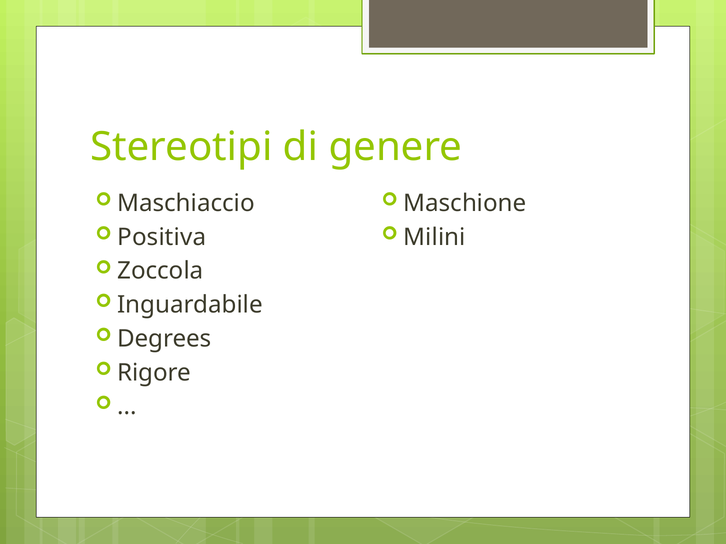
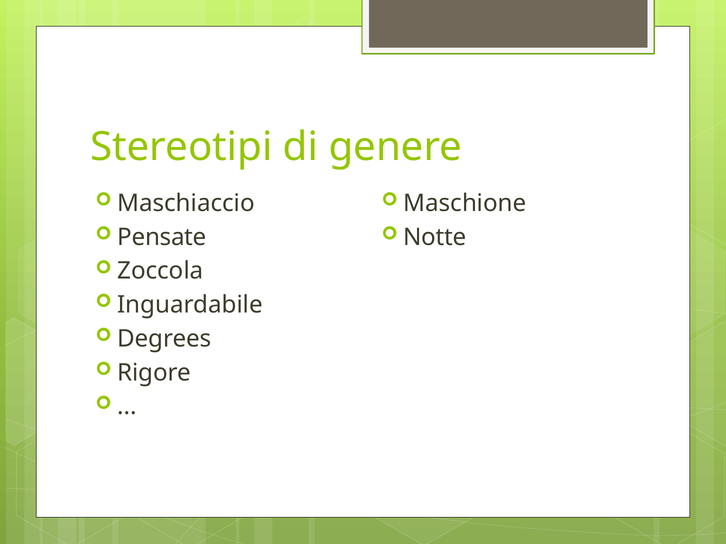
Positiva: Positiva -> Pensate (162, 237)
Milini: Milini -> Notte (435, 237)
